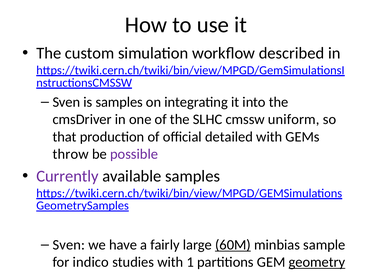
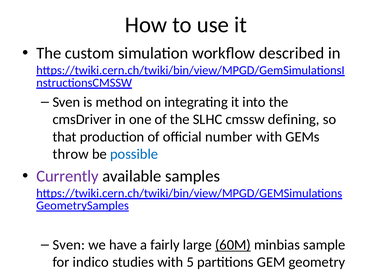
is samples: samples -> method (119, 102)
uniform: uniform -> defining (294, 119)
detailed: detailed -> number (229, 137)
possible colour: purple -> blue (134, 154)
1: 1 -> 5 (190, 262)
geometry underline: present -> none (317, 262)
